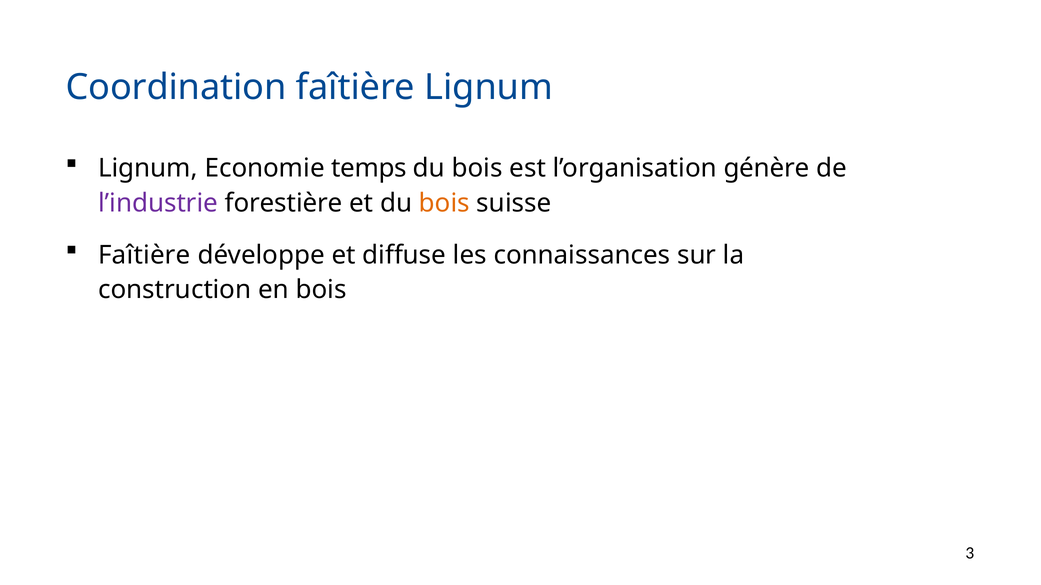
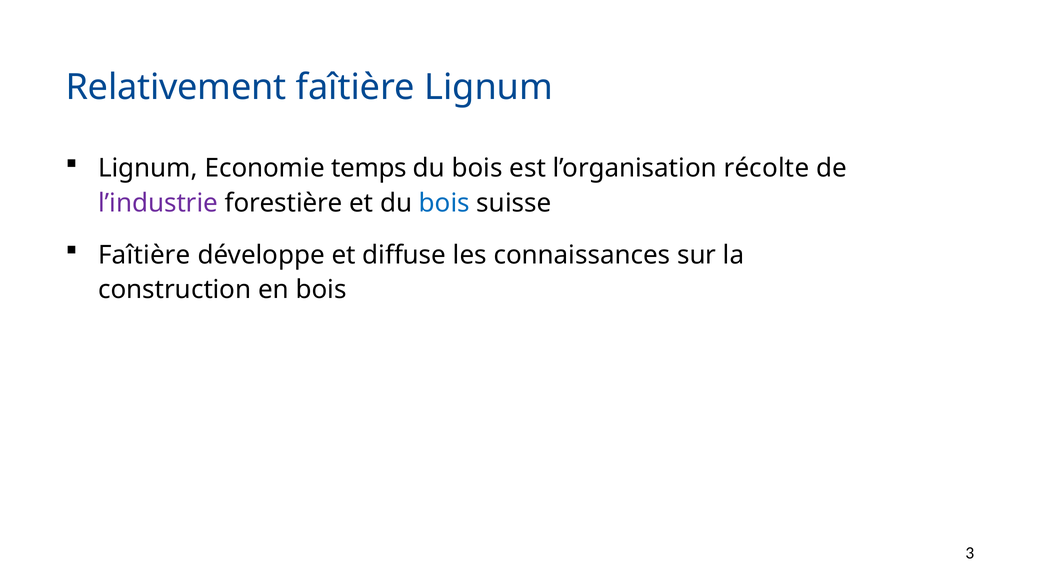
Coordination: Coordination -> Relativement (176, 87)
génère: génère -> récolte (766, 168)
bois colour: orange -> blue (444, 203)
